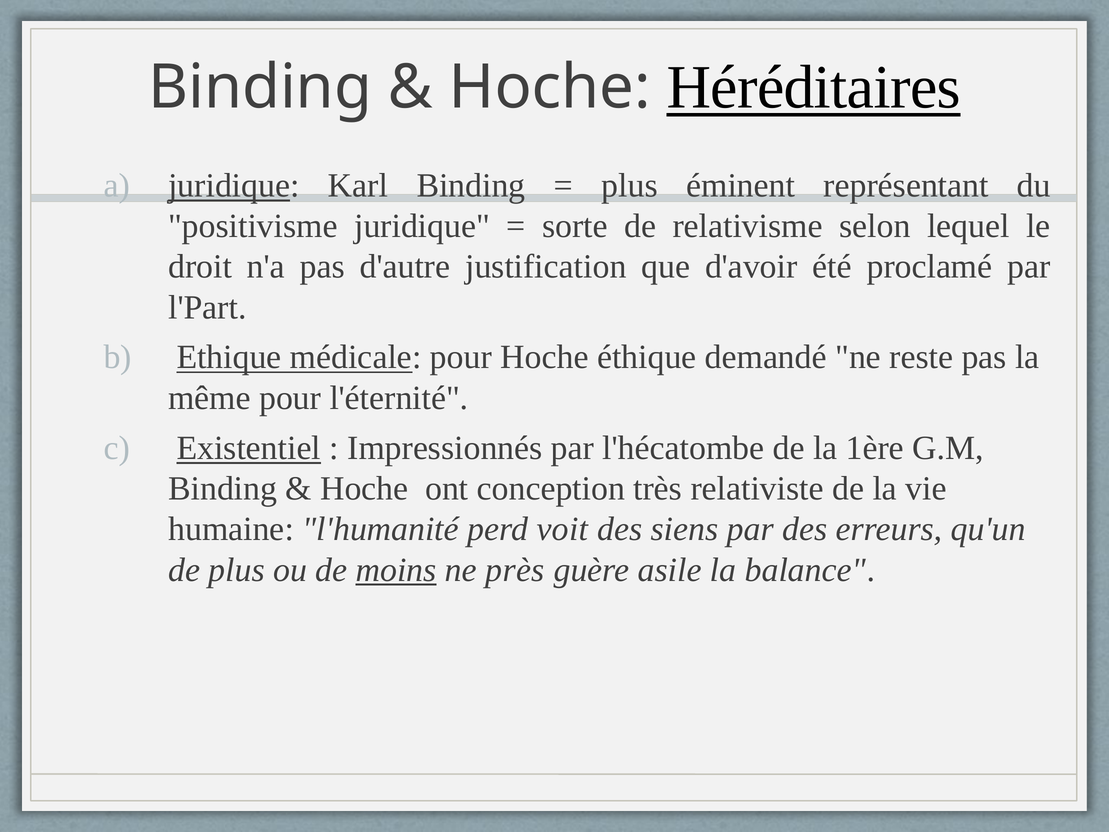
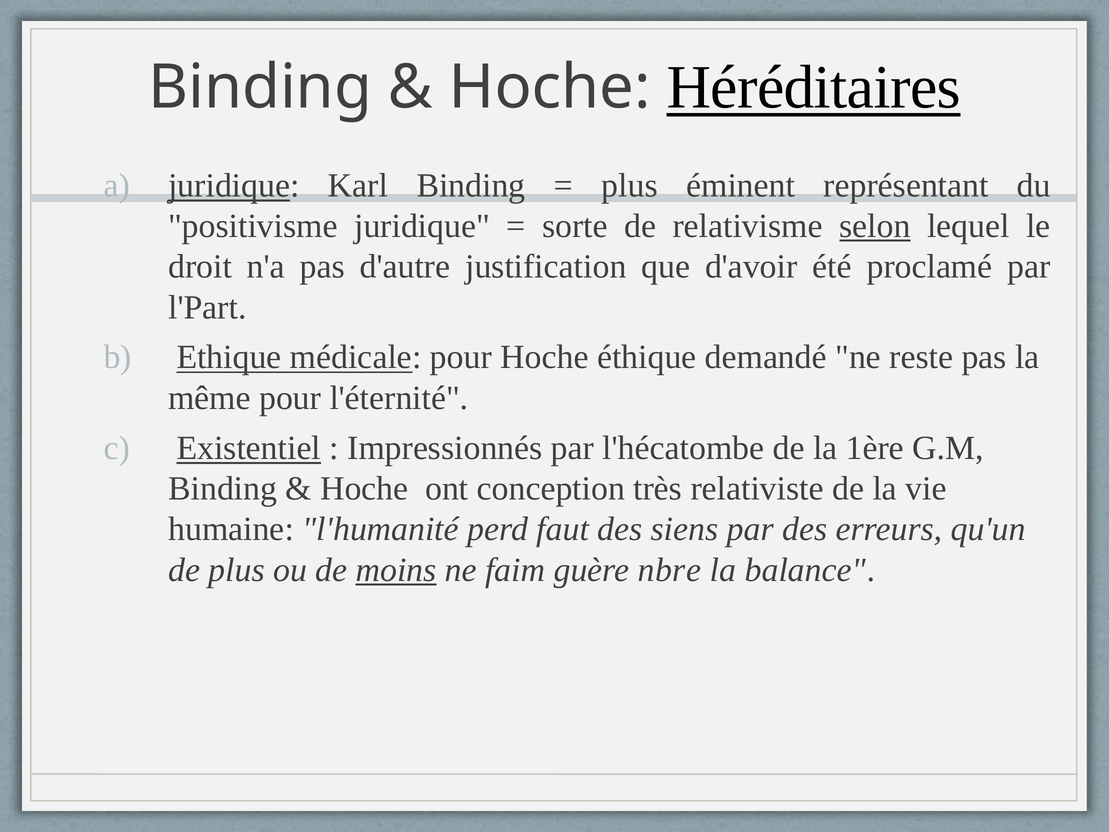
selon underline: none -> present (875, 226)
voit: voit -> faut (563, 529)
près: près -> faim (515, 570)
asile: asile -> nbre (669, 570)
